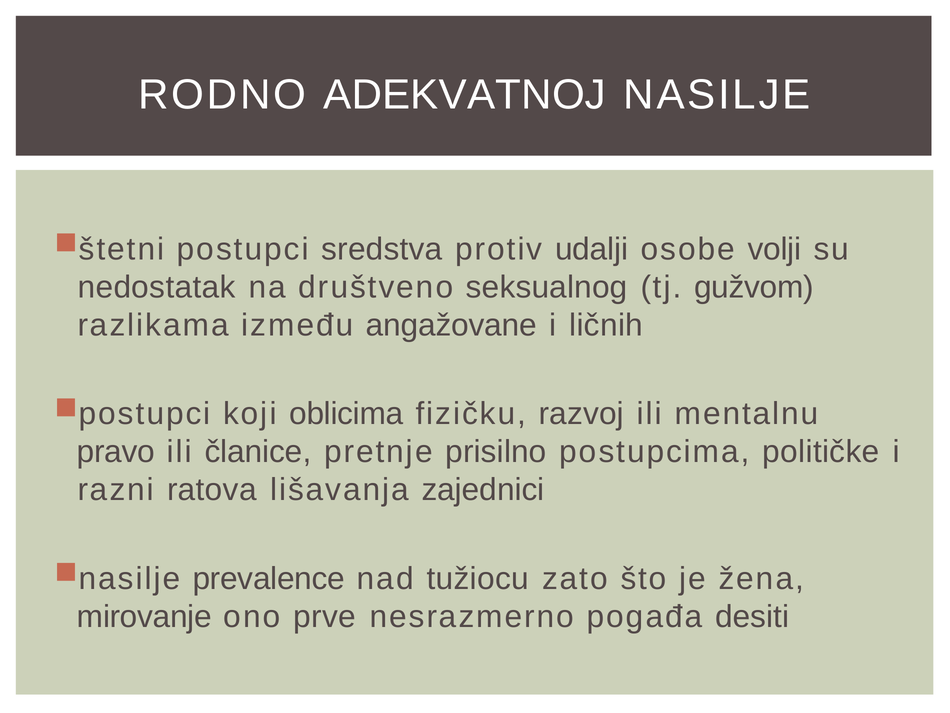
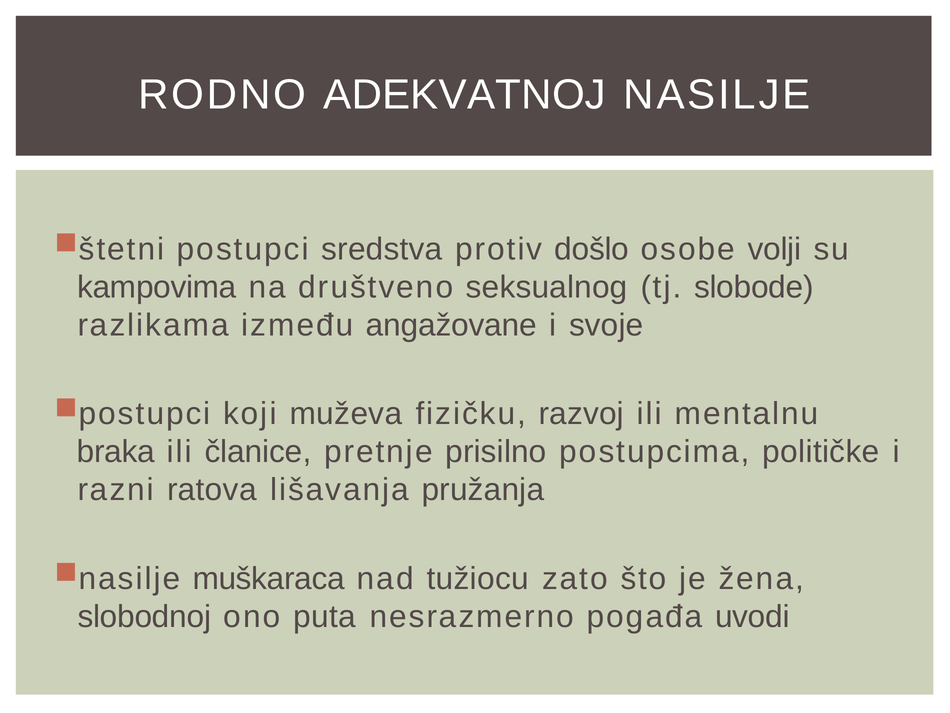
udalji: udalji -> došlo (592, 249)
nedostatak: nedostatak -> kampovima (157, 287)
gužvom: gužvom -> slobode (754, 287)
ličnih: ličnih -> svoje (606, 325)
oblicima: oblicima -> muževa (346, 414)
pravo: pravo -> braka (116, 452)
zajednici: zajednici -> pružanja (483, 490)
prevalence: prevalence -> muškaraca (269, 578)
mirovanje: mirovanje -> slobodnoj (144, 616)
prve: prve -> puta (325, 616)
desiti: desiti -> uvodi (752, 616)
